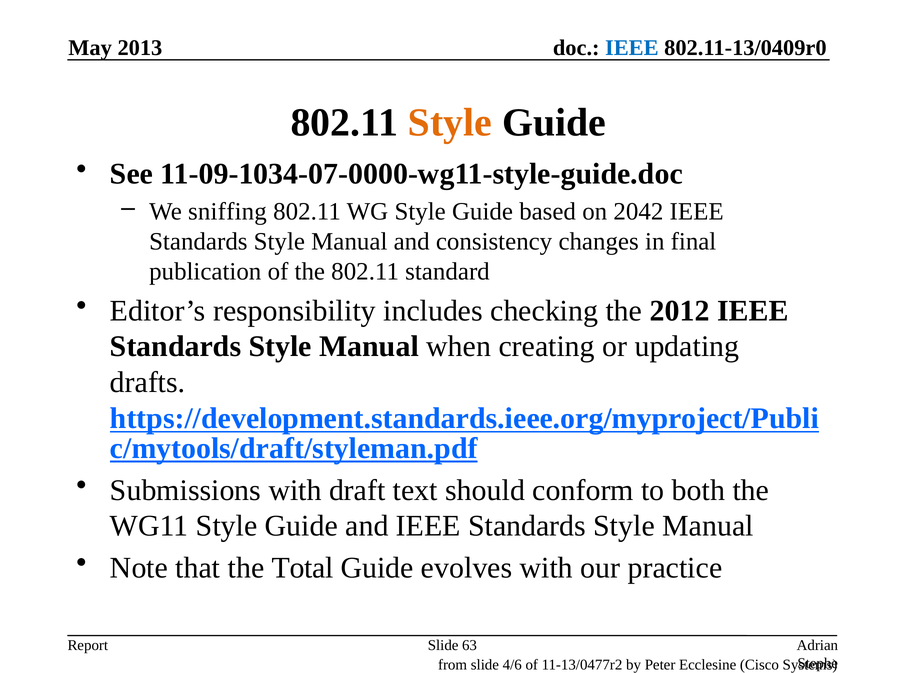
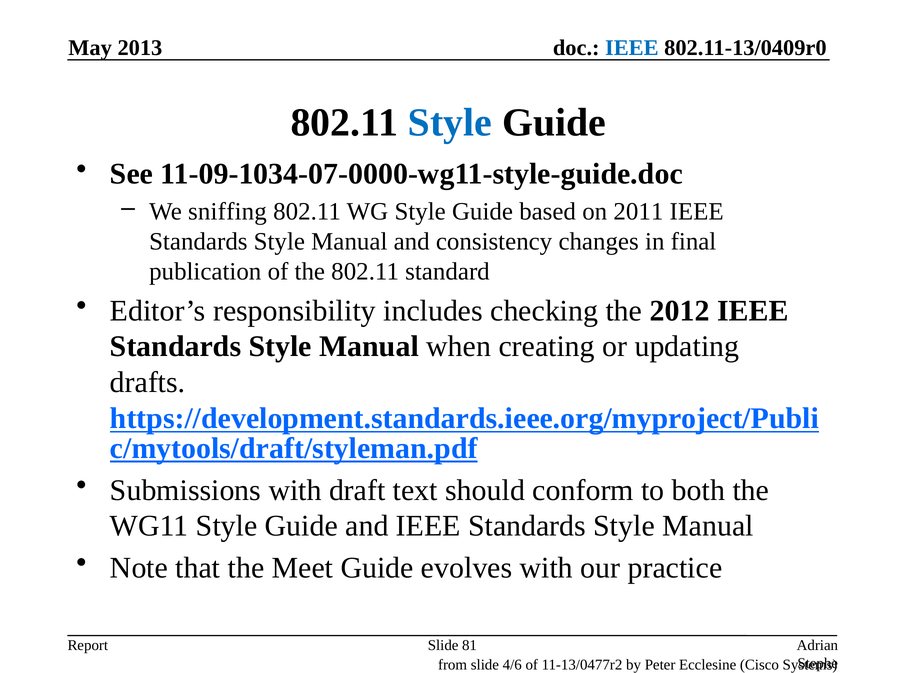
Style colour: orange -> blue (450, 122)
2042: 2042 -> 2011 (638, 212)
Total: Total -> Meet (302, 568)
63: 63 -> 81 (469, 645)
